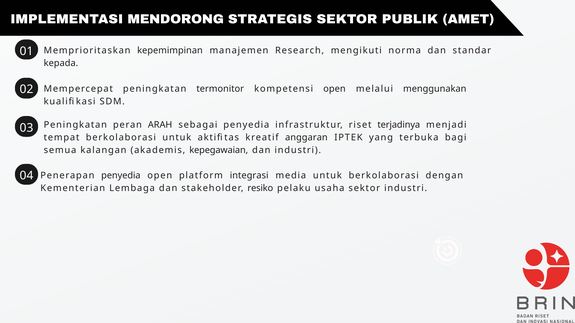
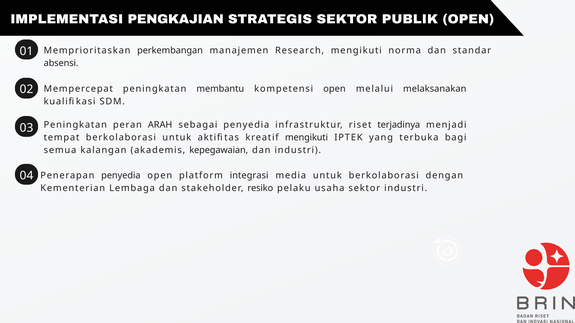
MENDORONG: MENDORONG -> PENGKAJIAN (176, 19)
PUBLIK AMET: AMET -> OPEN (468, 19)
kepemimpinan: kepemimpinan -> perkembangan (170, 51)
kepada: kepada -> absensi (61, 63)
termonitor: termonitor -> membantu (220, 89)
menggunakan: menggunakan -> melaksanakan (435, 89)
kreatif anggaran: anggaran -> mengikuti (307, 138)
